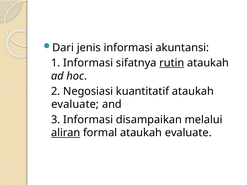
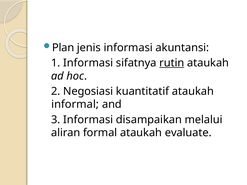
Dari: Dari -> Plan (63, 48)
evaluate: evaluate -> informal (75, 105)
aliran underline: present -> none (66, 133)
